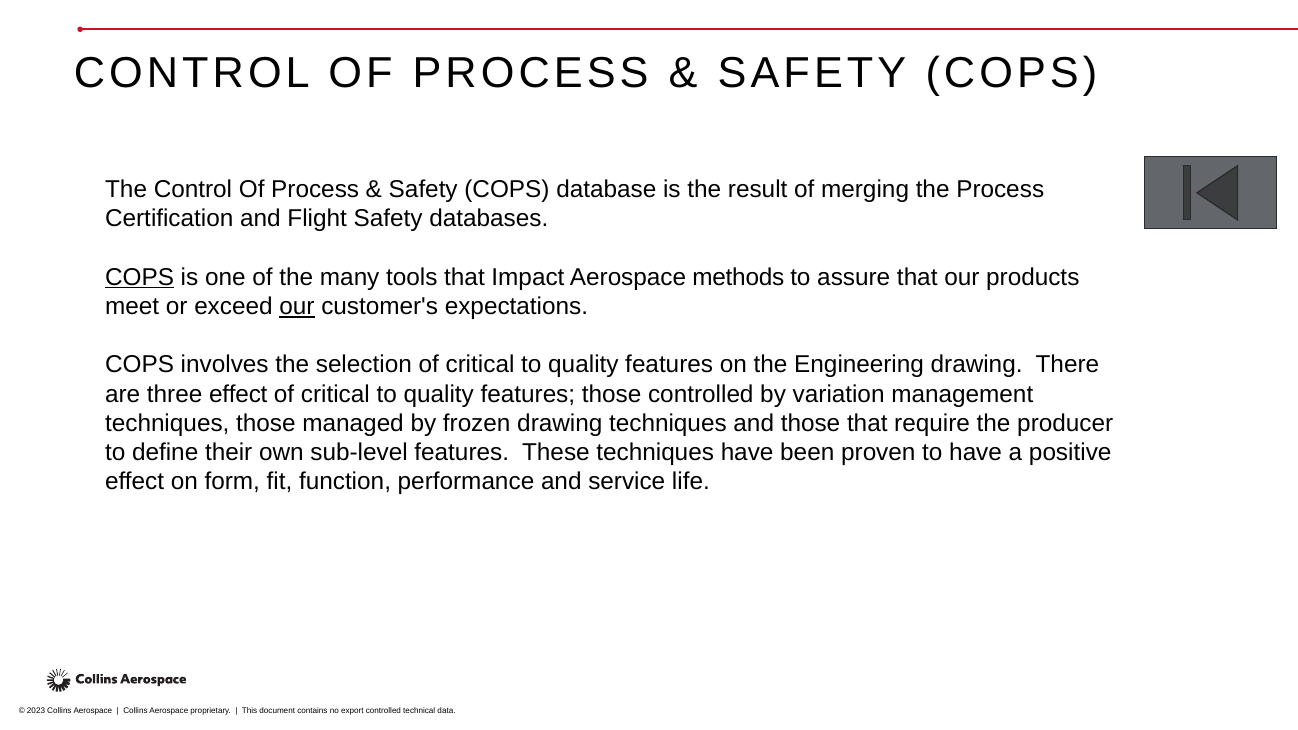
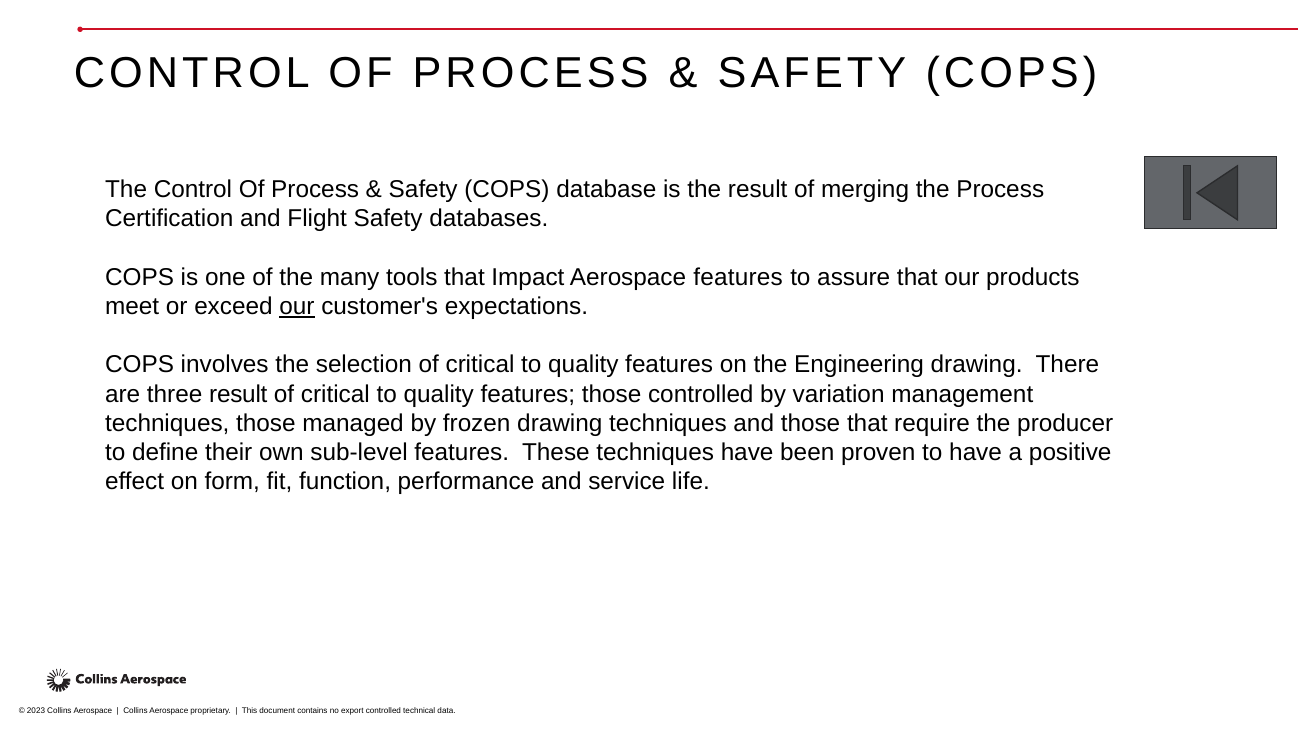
COPS underline: present -> none (140, 277)
Aerospace methods: methods -> features (738, 277)
three effect: effect -> result (238, 394)
